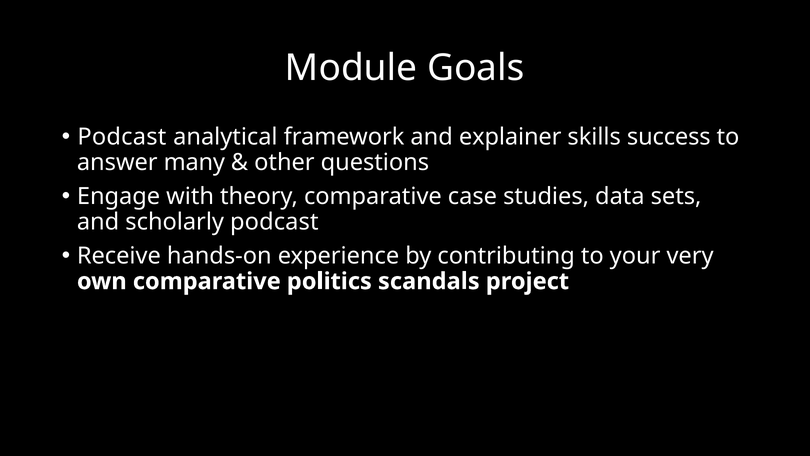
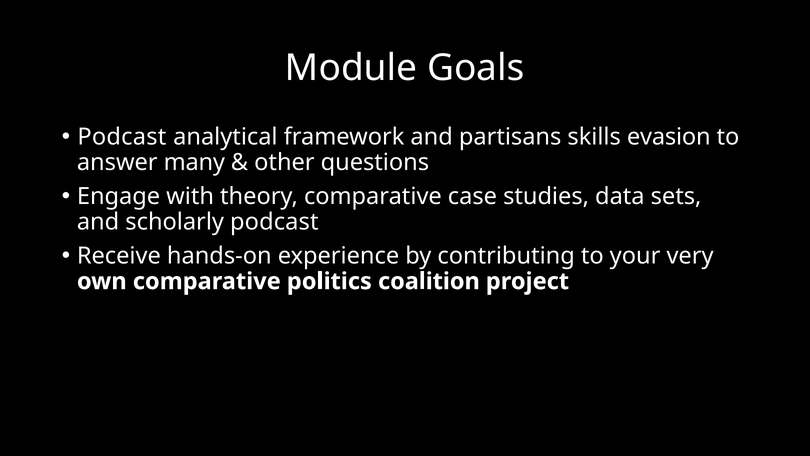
explainer: explainer -> partisans (510, 137)
success: success -> evasion (669, 137)
scandals: scandals -> coalition (429, 281)
